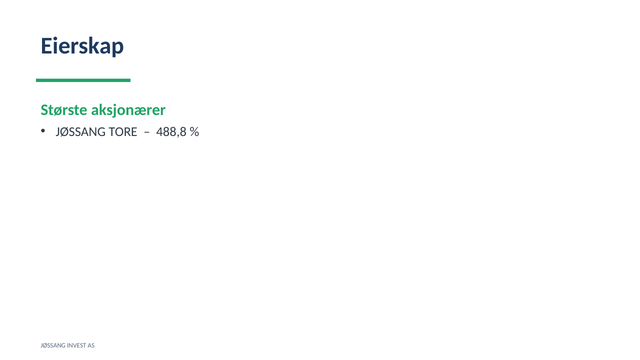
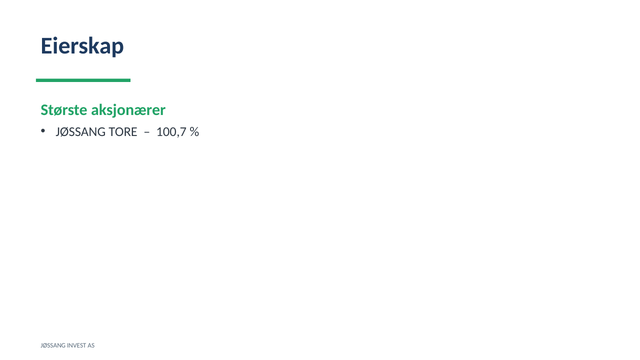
488,8: 488,8 -> 100,7 (171, 132)
